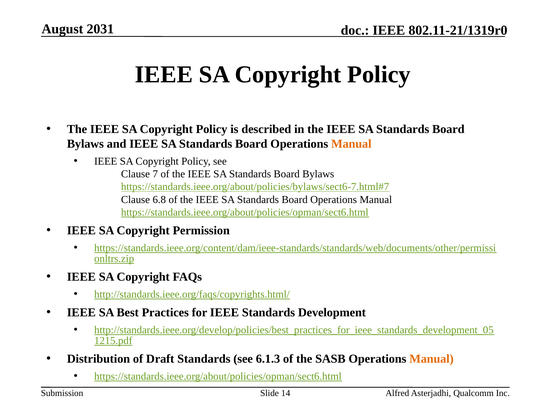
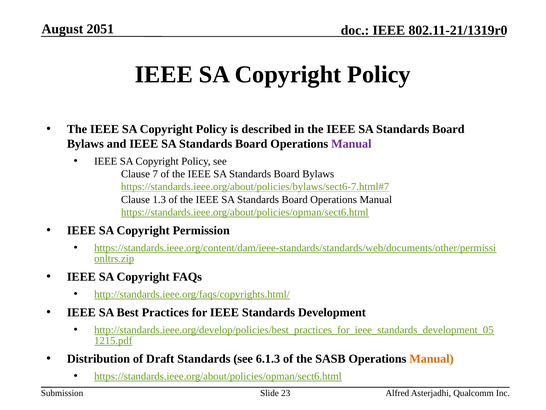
2031: 2031 -> 2051 (100, 29)
Manual colour: orange -> purple (351, 144)
6.8: 6.8 -> 1.3 (159, 199)
14: 14 -> 23 (286, 393)
